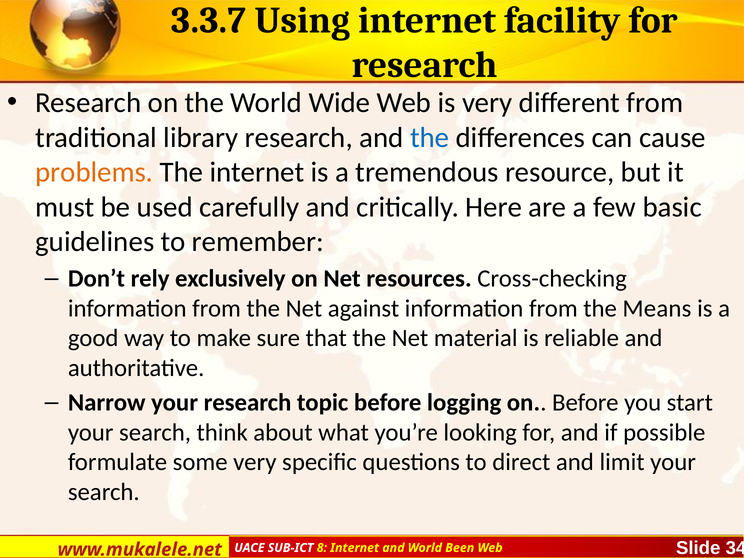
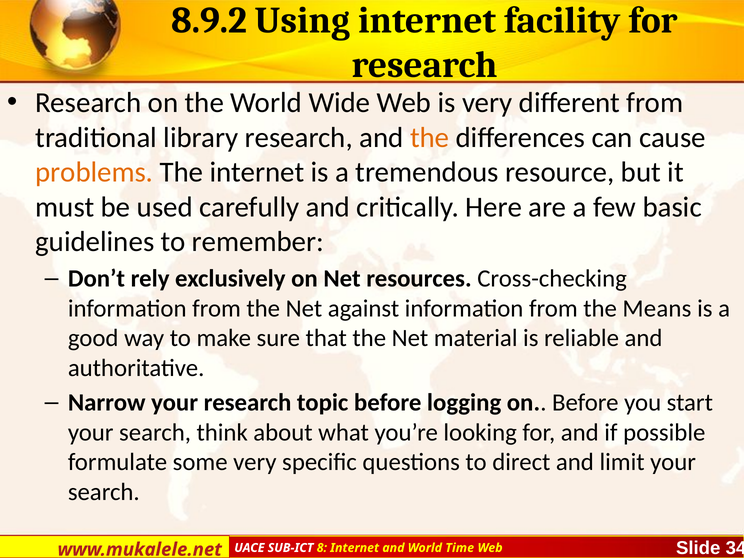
3.3.7: 3.3.7 -> 8.9.2 (209, 21)
the colour: blue -> orange (430, 138)
Been: Been -> Time (460, 548)
